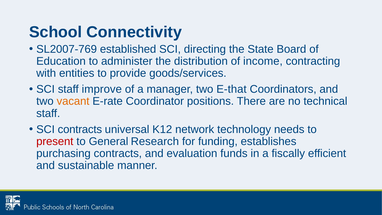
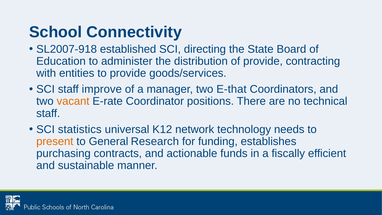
SL2007-769: SL2007-769 -> SL2007-918 (67, 49)
of income: income -> provide (263, 61)
SCI contracts: contracts -> statistics (80, 129)
present colour: red -> orange (55, 141)
evaluation: evaluation -> actionable (192, 153)
